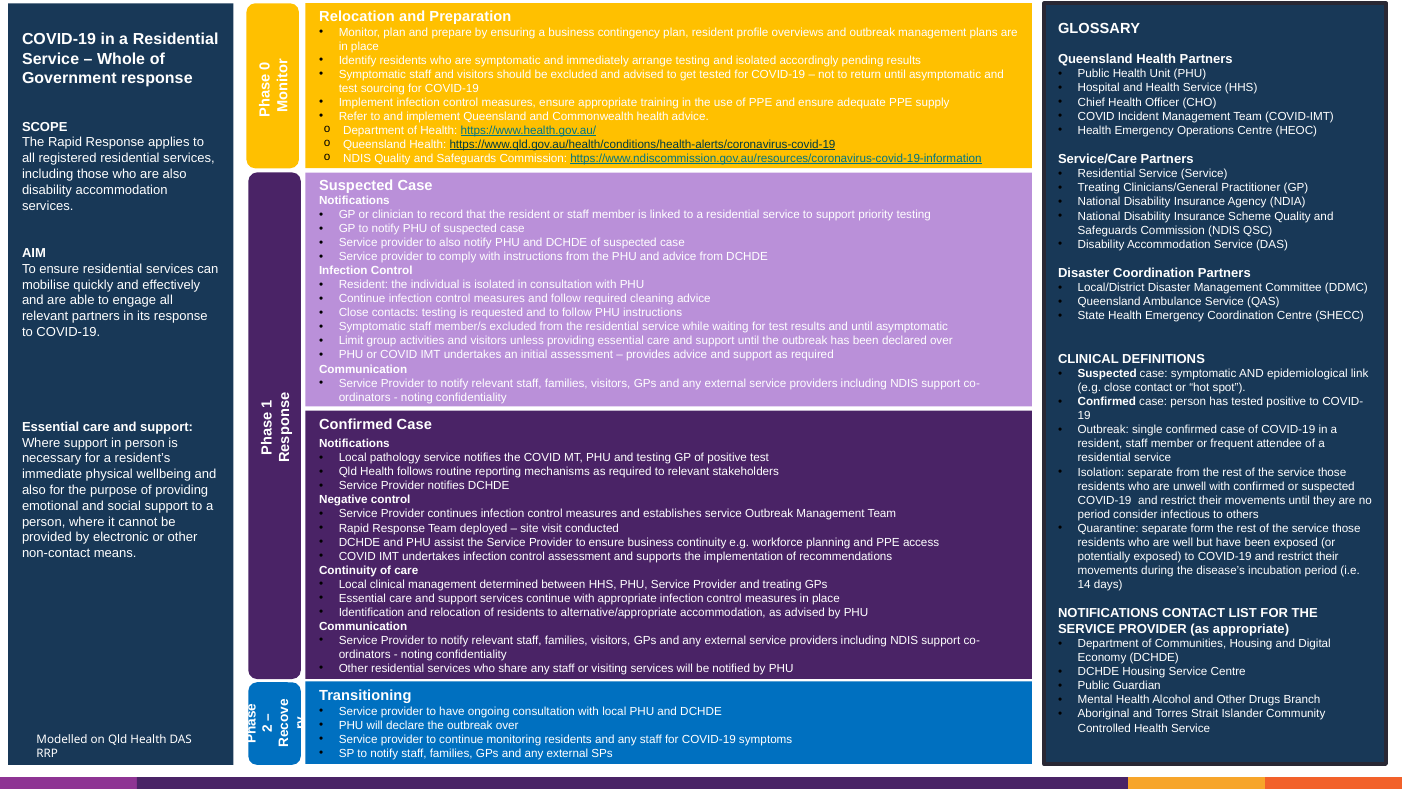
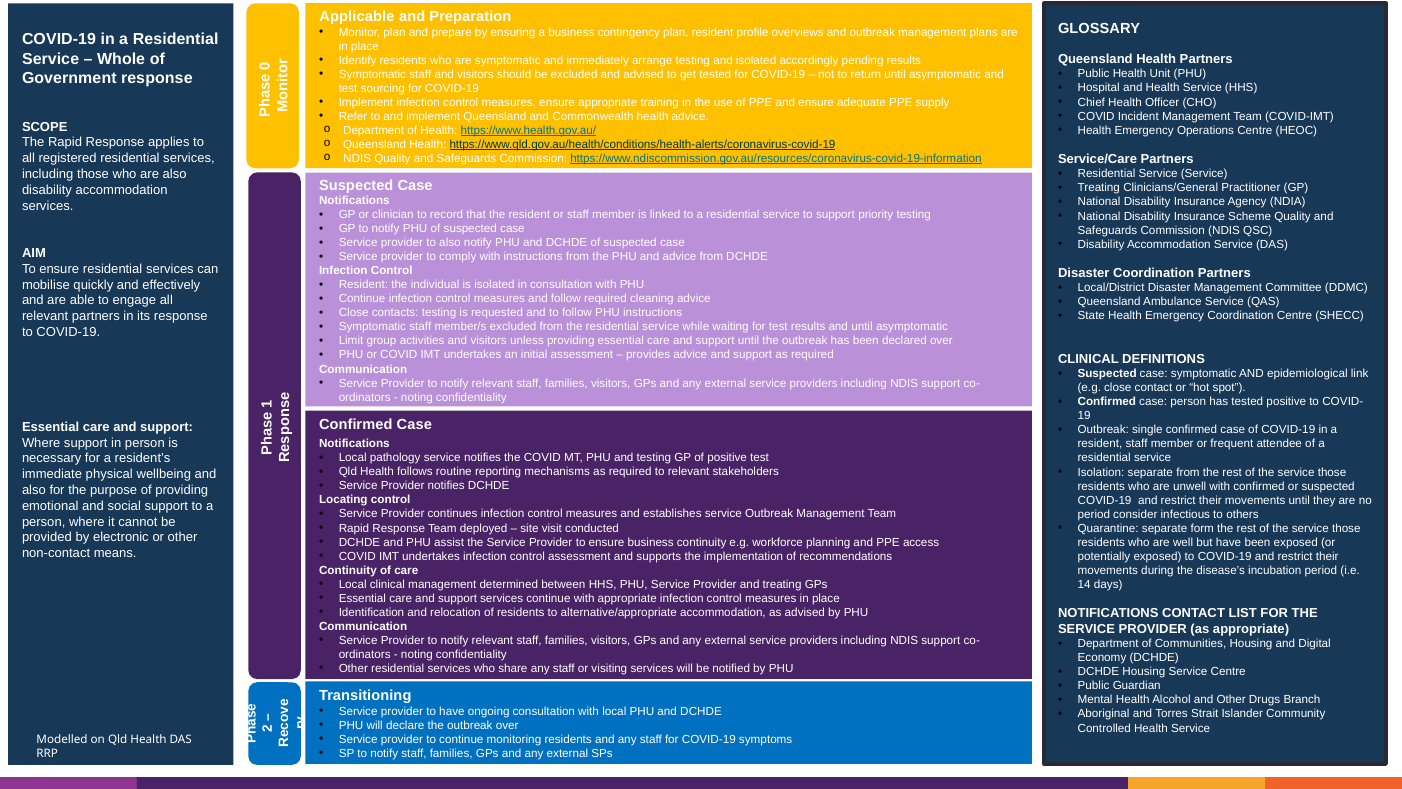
Relocation: Relocation -> Applicable (357, 17)
Negative: Negative -> Locating (343, 500)
